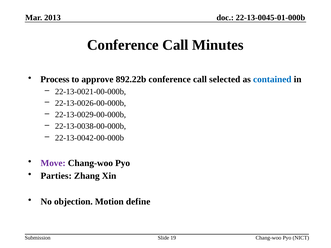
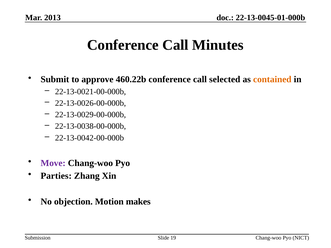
Process: Process -> Submit (55, 80)
892.22b: 892.22b -> 460.22b (131, 80)
contained colour: blue -> orange (272, 80)
define: define -> makes (138, 202)
